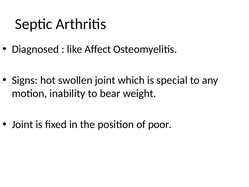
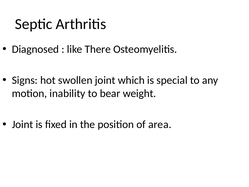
Affect: Affect -> There (98, 49)
poor: poor -> area (160, 124)
